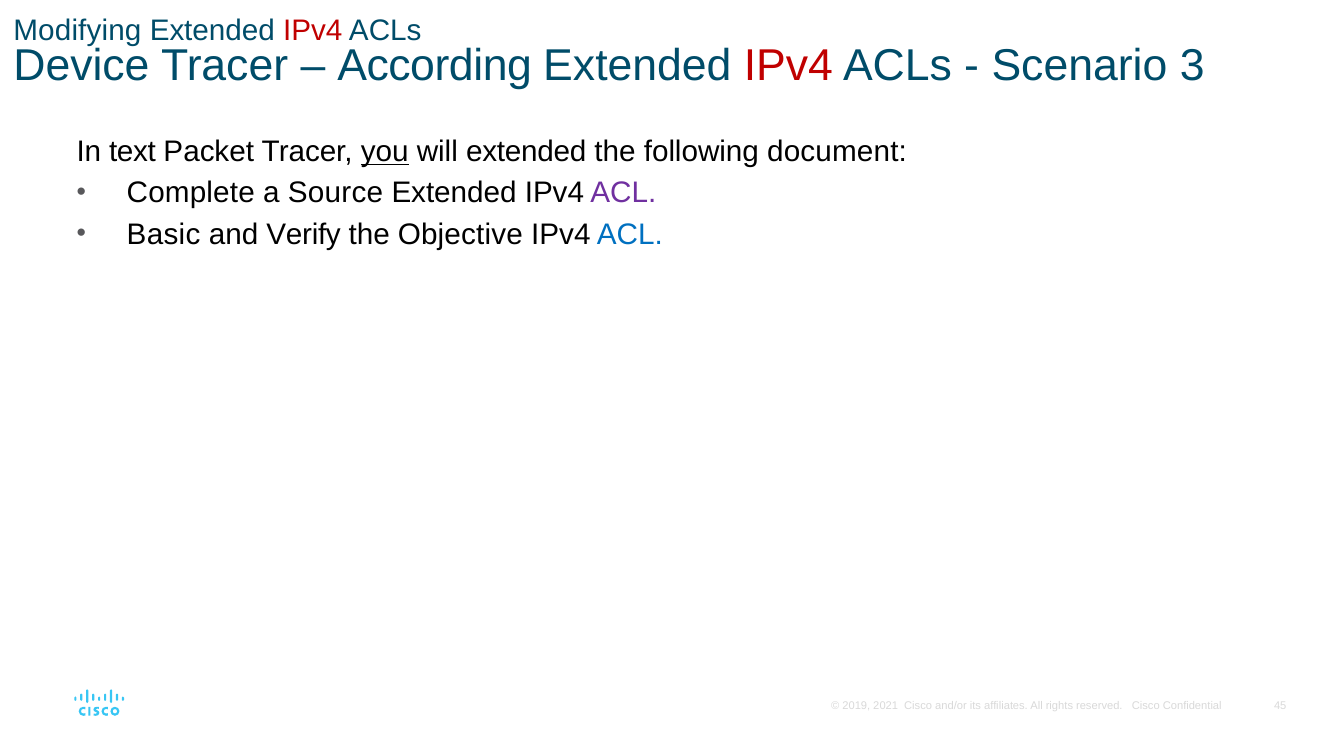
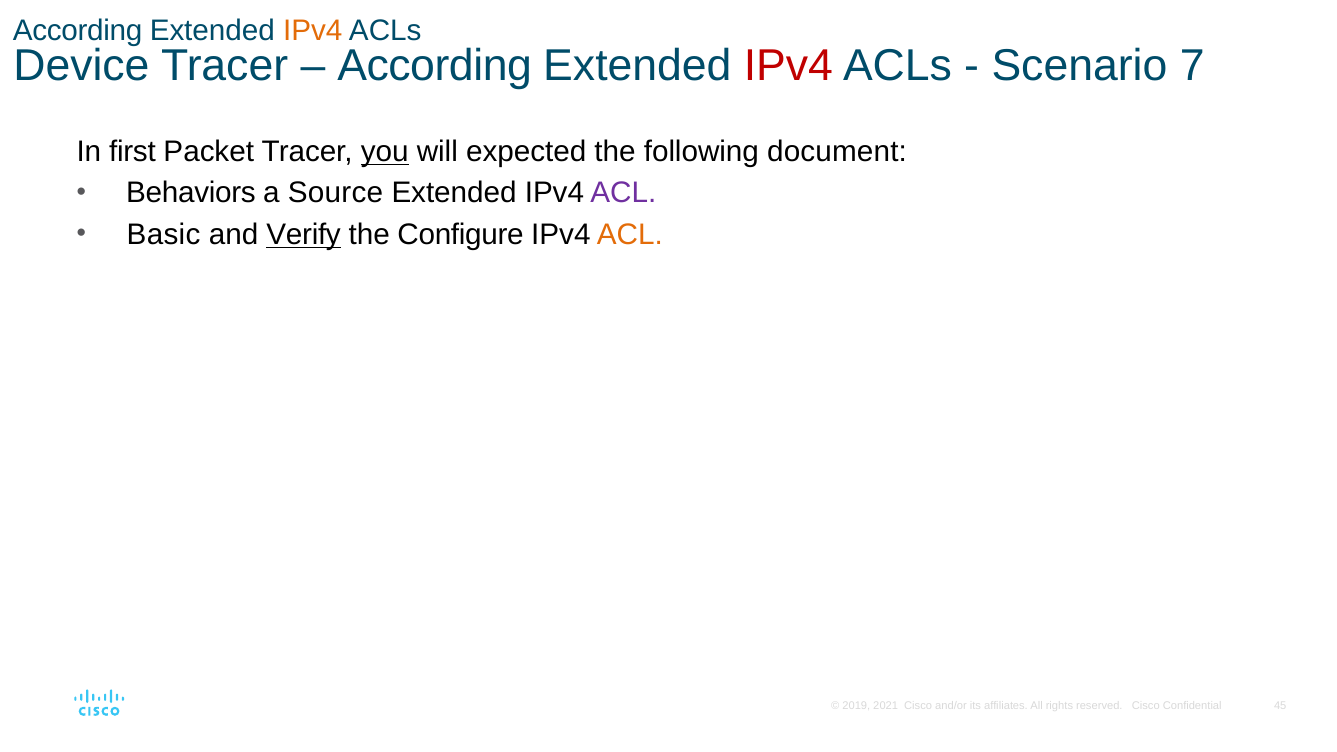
Modifying: Modifying -> According (78, 31)
IPv4 colour: red -> orange (313, 31)
3: 3 -> 7 (1192, 66)
text: text -> first (132, 152)
will extended: extended -> expected (526, 152)
Complete: Complete -> Behaviors (191, 193)
Verify underline: none -> present (304, 235)
Objective: Objective -> Configure (461, 235)
ACL colour: blue -> orange (630, 235)
